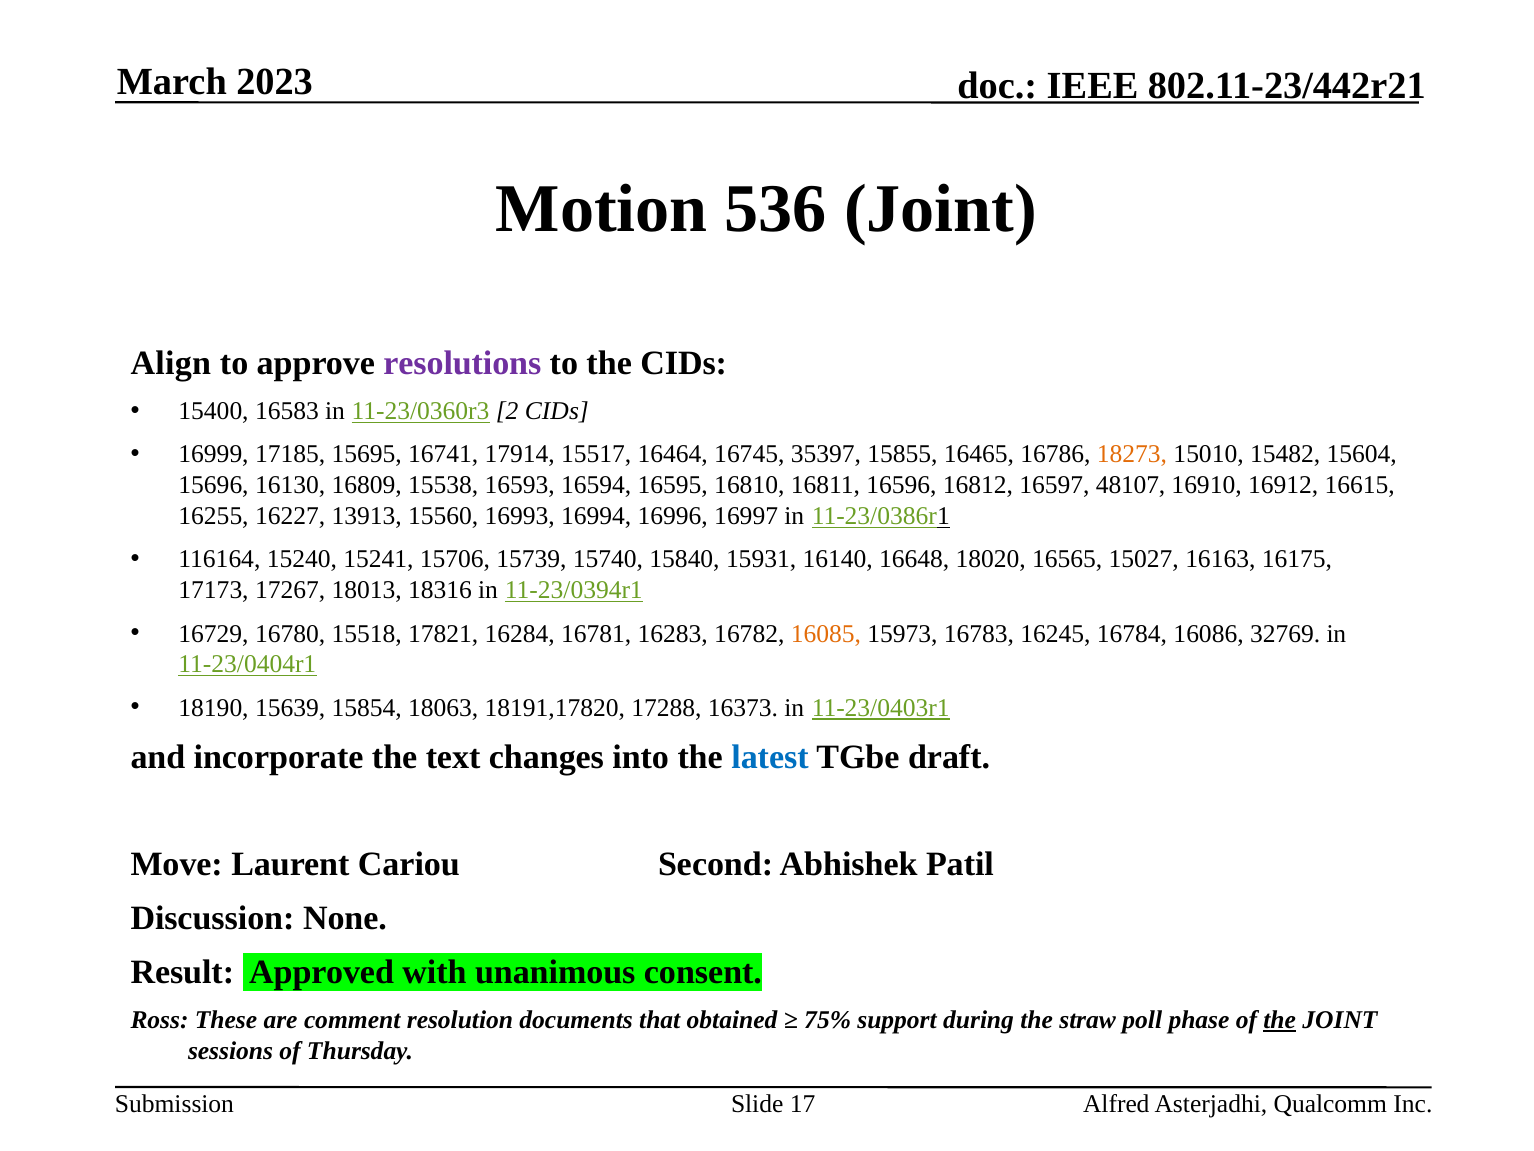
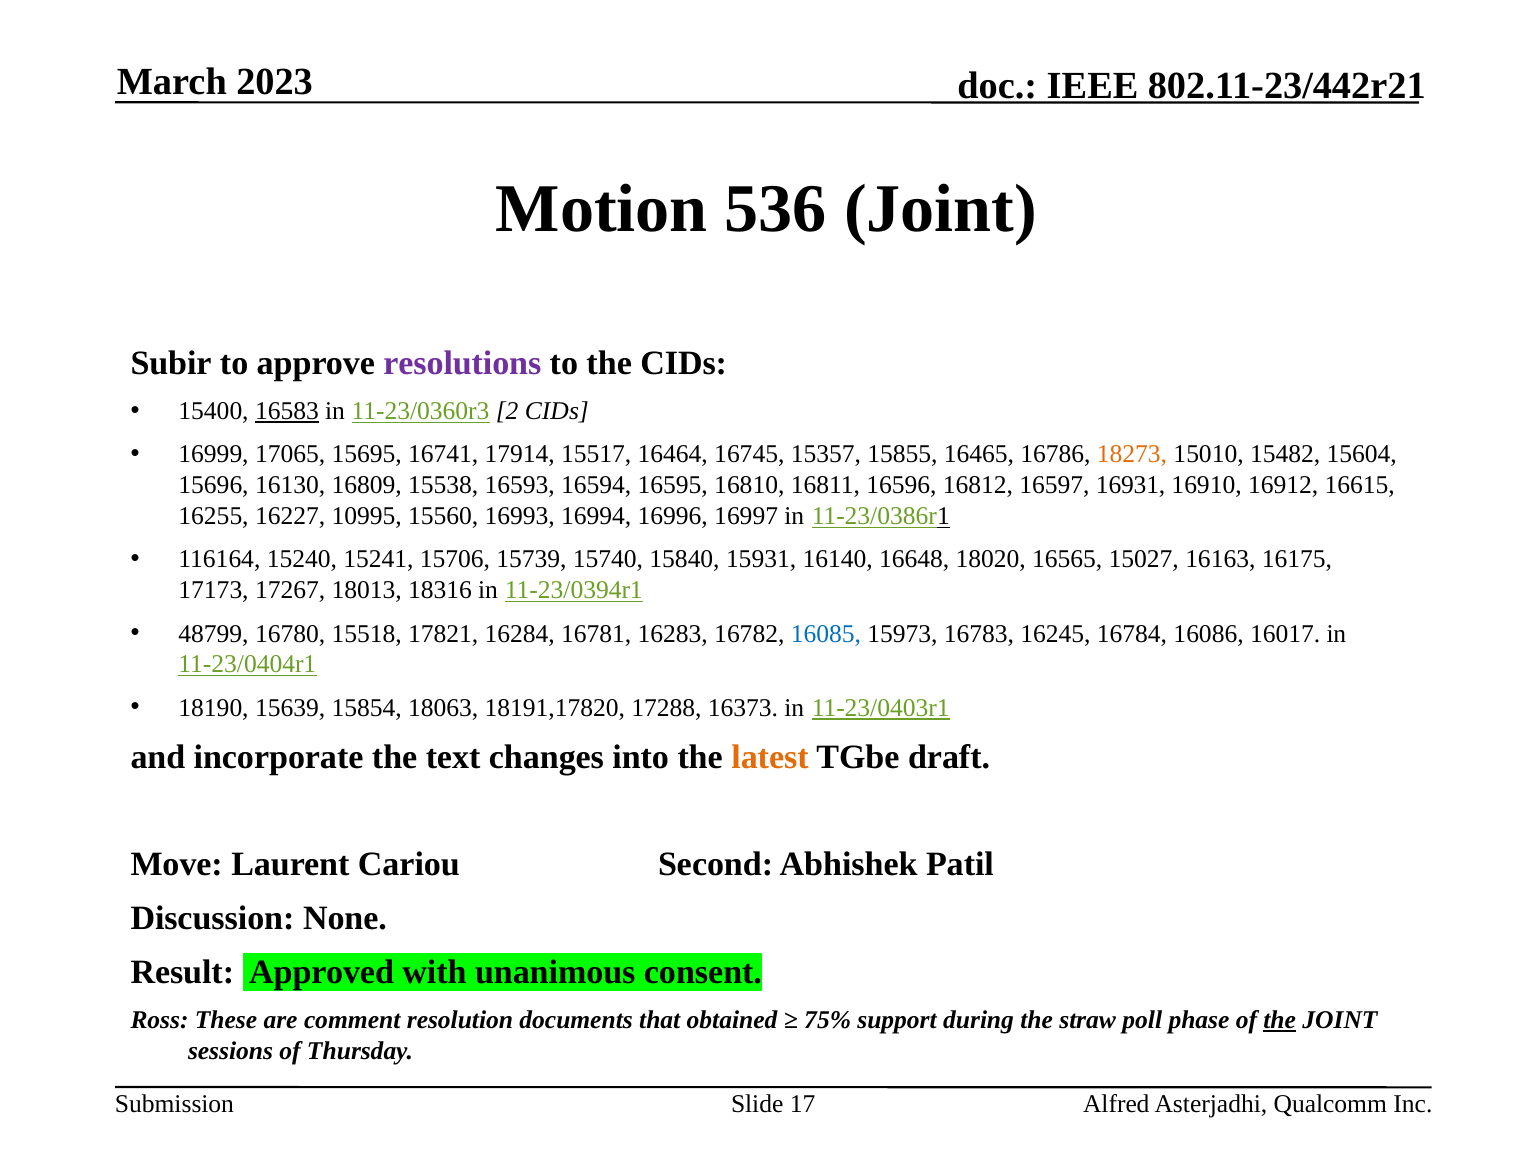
Align: Align -> Subir (171, 363)
16583 underline: none -> present (287, 411)
17185: 17185 -> 17065 (290, 454)
35397: 35397 -> 15357 (826, 454)
48107: 48107 -> 16931 (1131, 485)
13913: 13913 -> 10995 (367, 516)
16729: 16729 -> 48799 (214, 633)
16085 colour: orange -> blue (826, 633)
32769: 32769 -> 16017 (1285, 633)
latest colour: blue -> orange (770, 757)
